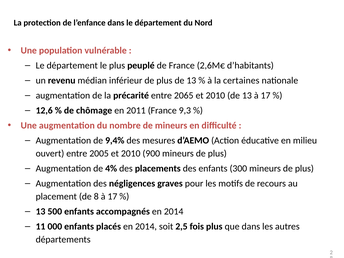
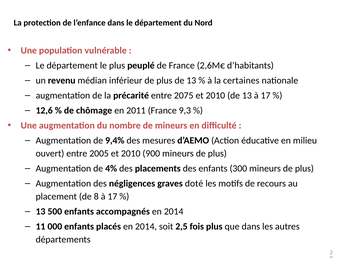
2065: 2065 -> 2075 (184, 95)
pour: pour -> doté (194, 183)
